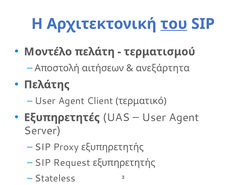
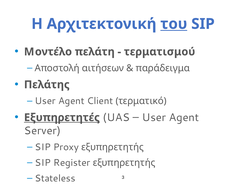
ανεξάρτητα: ανεξάρτητα -> παράδειγμα (163, 68)
Εξυπηρετητές underline: none -> present (62, 117)
Request: Request -> Register (72, 162)
